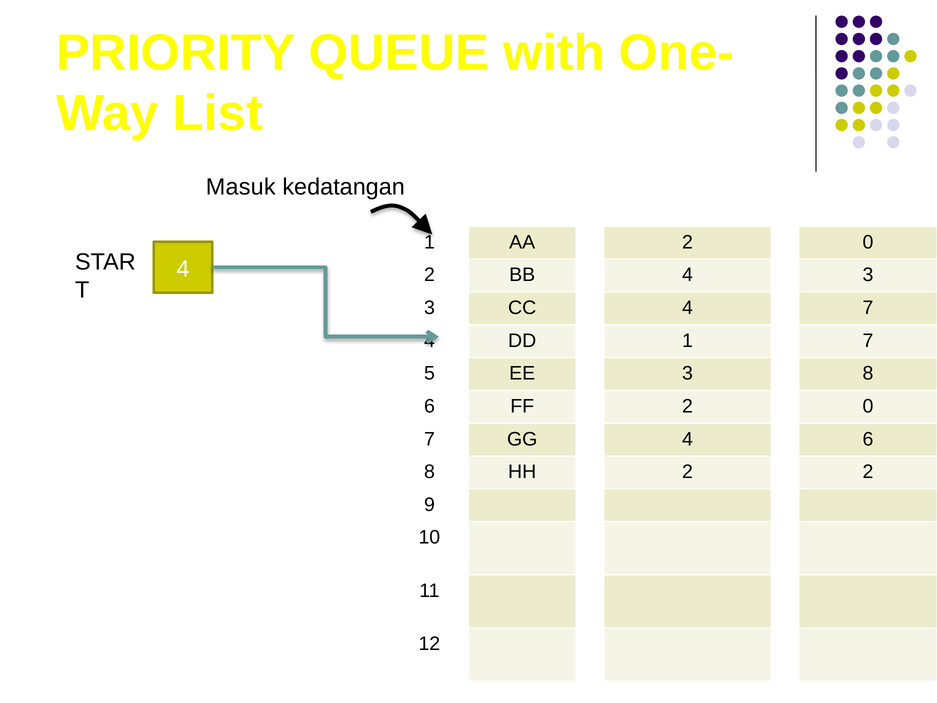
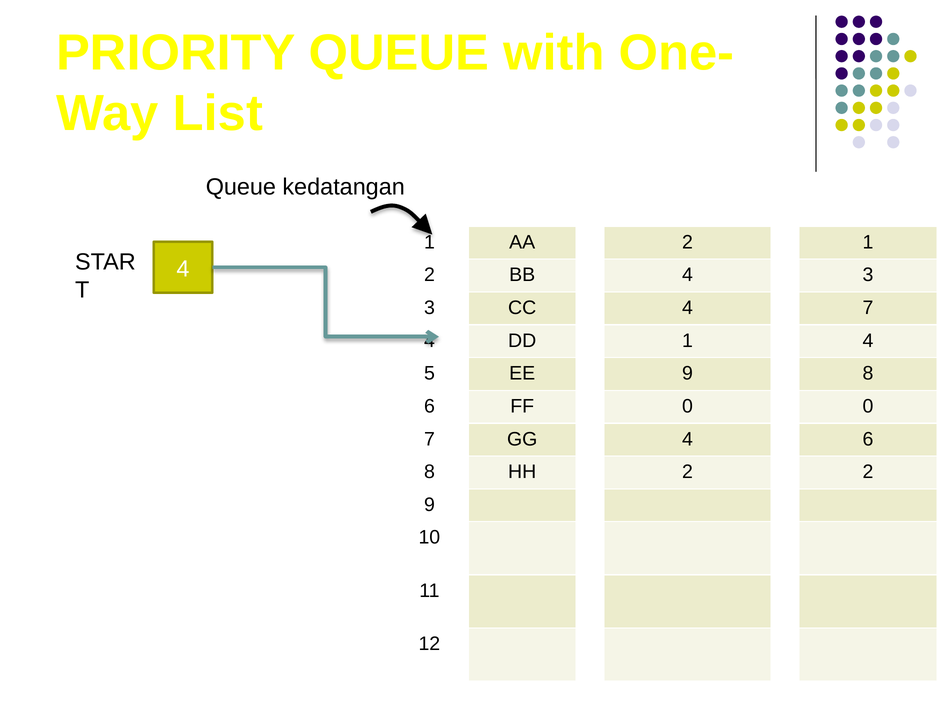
Masuk: Masuk -> Queue (241, 187)
AA 2 0: 0 -> 1 (868, 242)
1 7: 7 -> 4 (868, 341)
EE 3: 3 -> 9 (688, 373)
FF 2: 2 -> 0 (688, 406)
